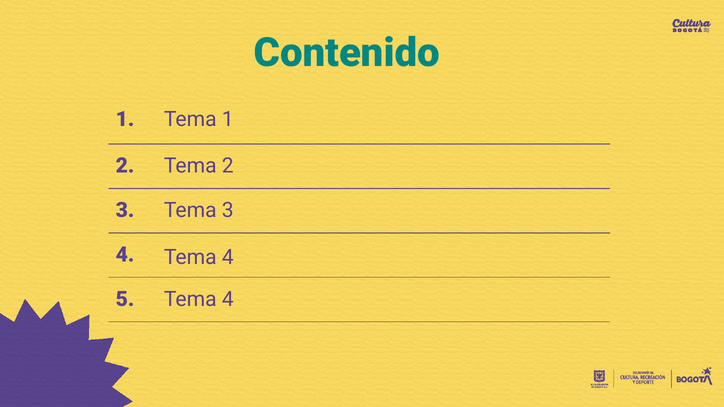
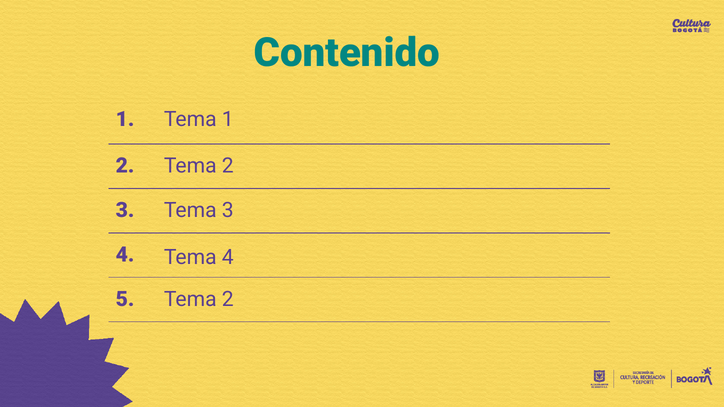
4: 4 -> 2 (228, 299)
